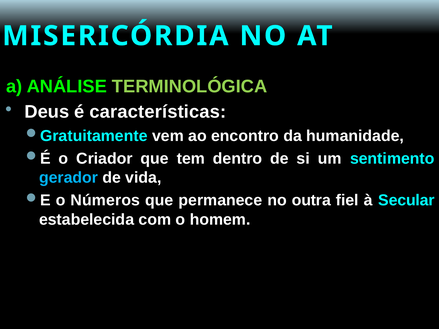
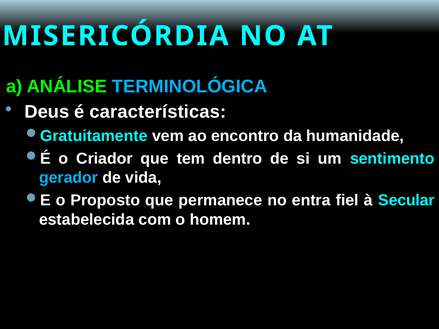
TERMINOLÓGICA colour: light green -> light blue (190, 86)
Números: Números -> Proposto (105, 201)
outra: outra -> entra (311, 201)
